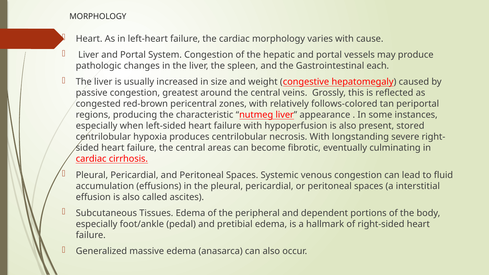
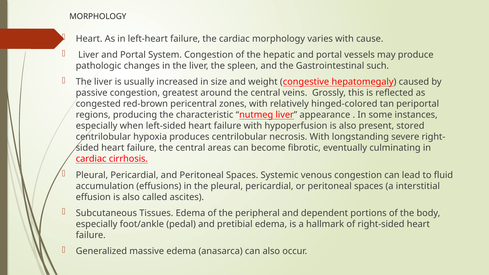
each: each -> such (378, 66)
follows-colored: follows-colored -> hinged-colored (344, 104)
